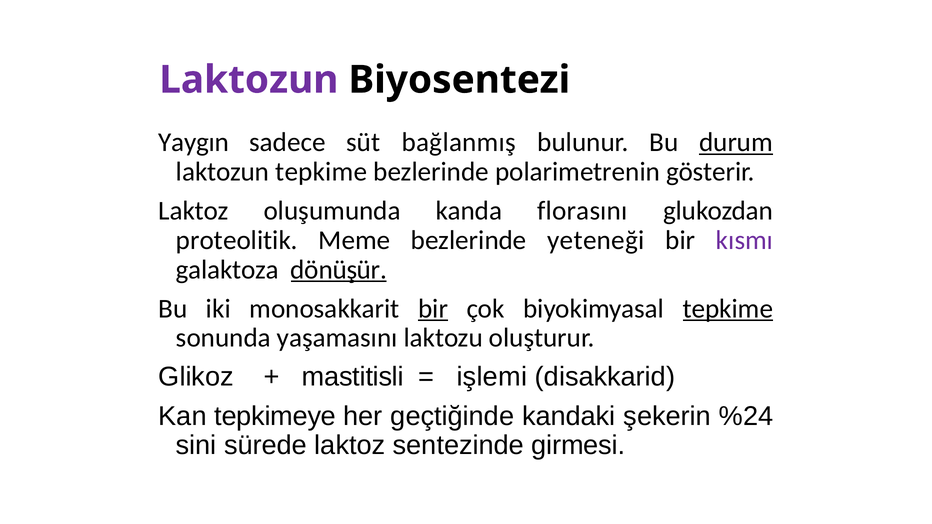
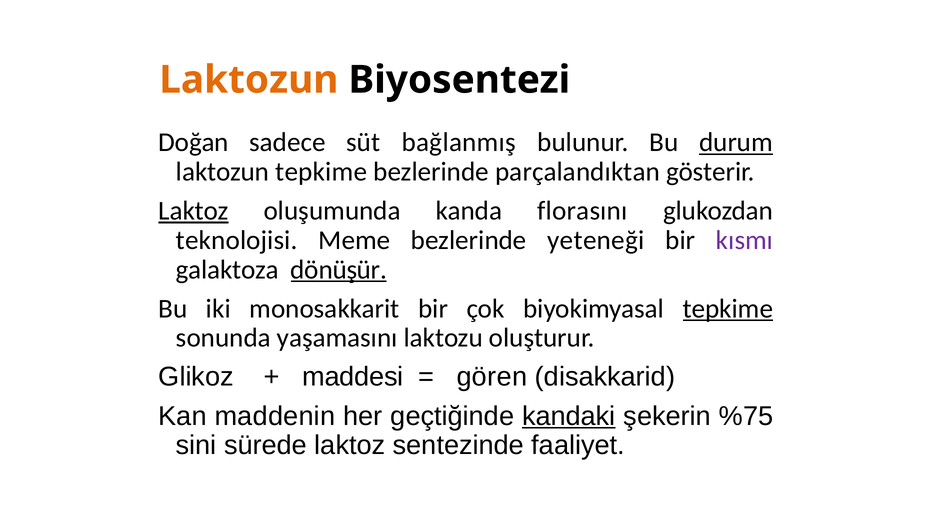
Laktozun colour: purple -> orange (249, 80)
Yaygın: Yaygın -> Doğan (194, 143)
polarimetrenin: polarimetrenin -> parçalandıktan (578, 172)
Laktoz underline: none -> present (194, 211)
proteolitik: proteolitik -> teknolojisi (237, 240)
bir underline: present -> none (433, 309)
mastitisli: mastitisli -> maddesi (353, 377)
işlemi: işlemi -> gören (492, 377)
tepkimeye: tepkimeye -> maddenin (275, 416)
kandaki underline: none -> present (569, 416)
%24: %24 -> %75 (746, 416)
girmesi: girmesi -> faaliyet (578, 446)
